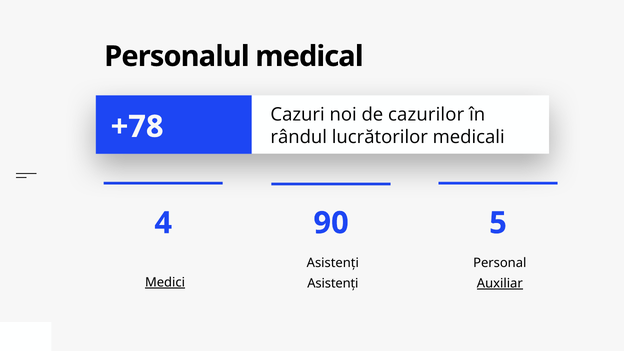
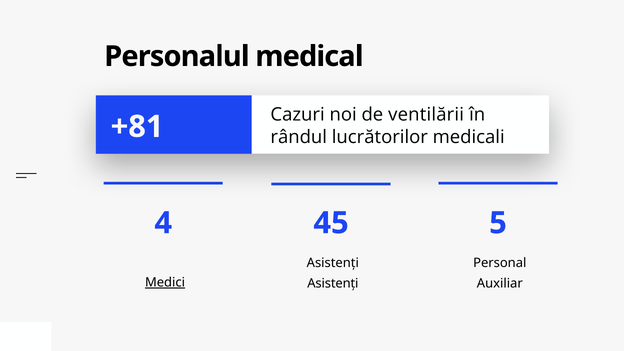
cazurilor: cazurilor -> ventilării (426, 115)
+78: +78 -> +81 (137, 127)
90: 90 -> 45 (331, 223)
Auxiliar underline: present -> none (500, 283)
